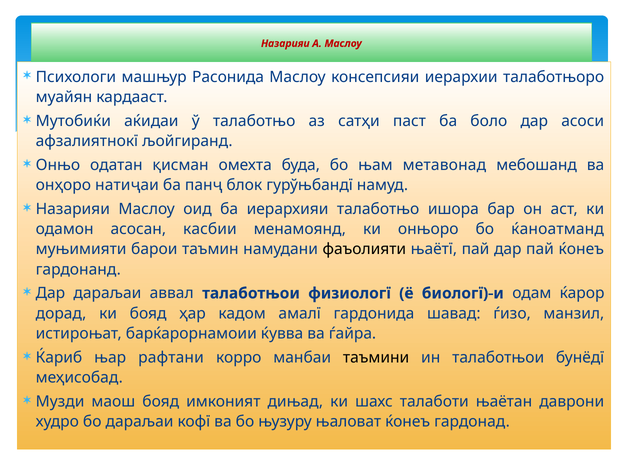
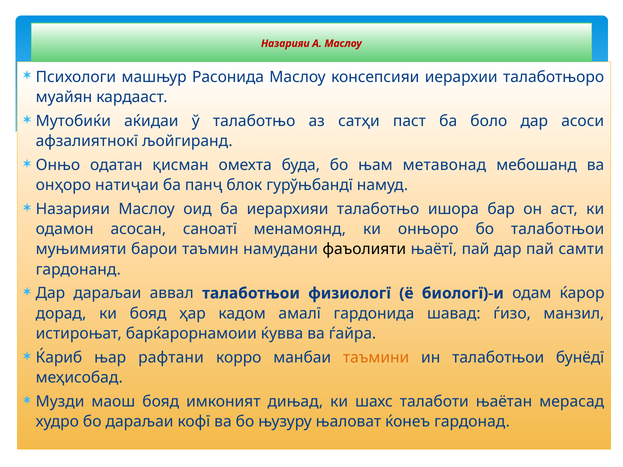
касбии: касбии -> саноатї (210, 229)
бо ќаноатманд: ќаноатманд -> талаботњои (558, 229)
пай ќонеъ: ќонеъ -> самти (581, 249)
таъмини colour: black -> orange (376, 358)
даврони: даврони -> мерасад (572, 402)
